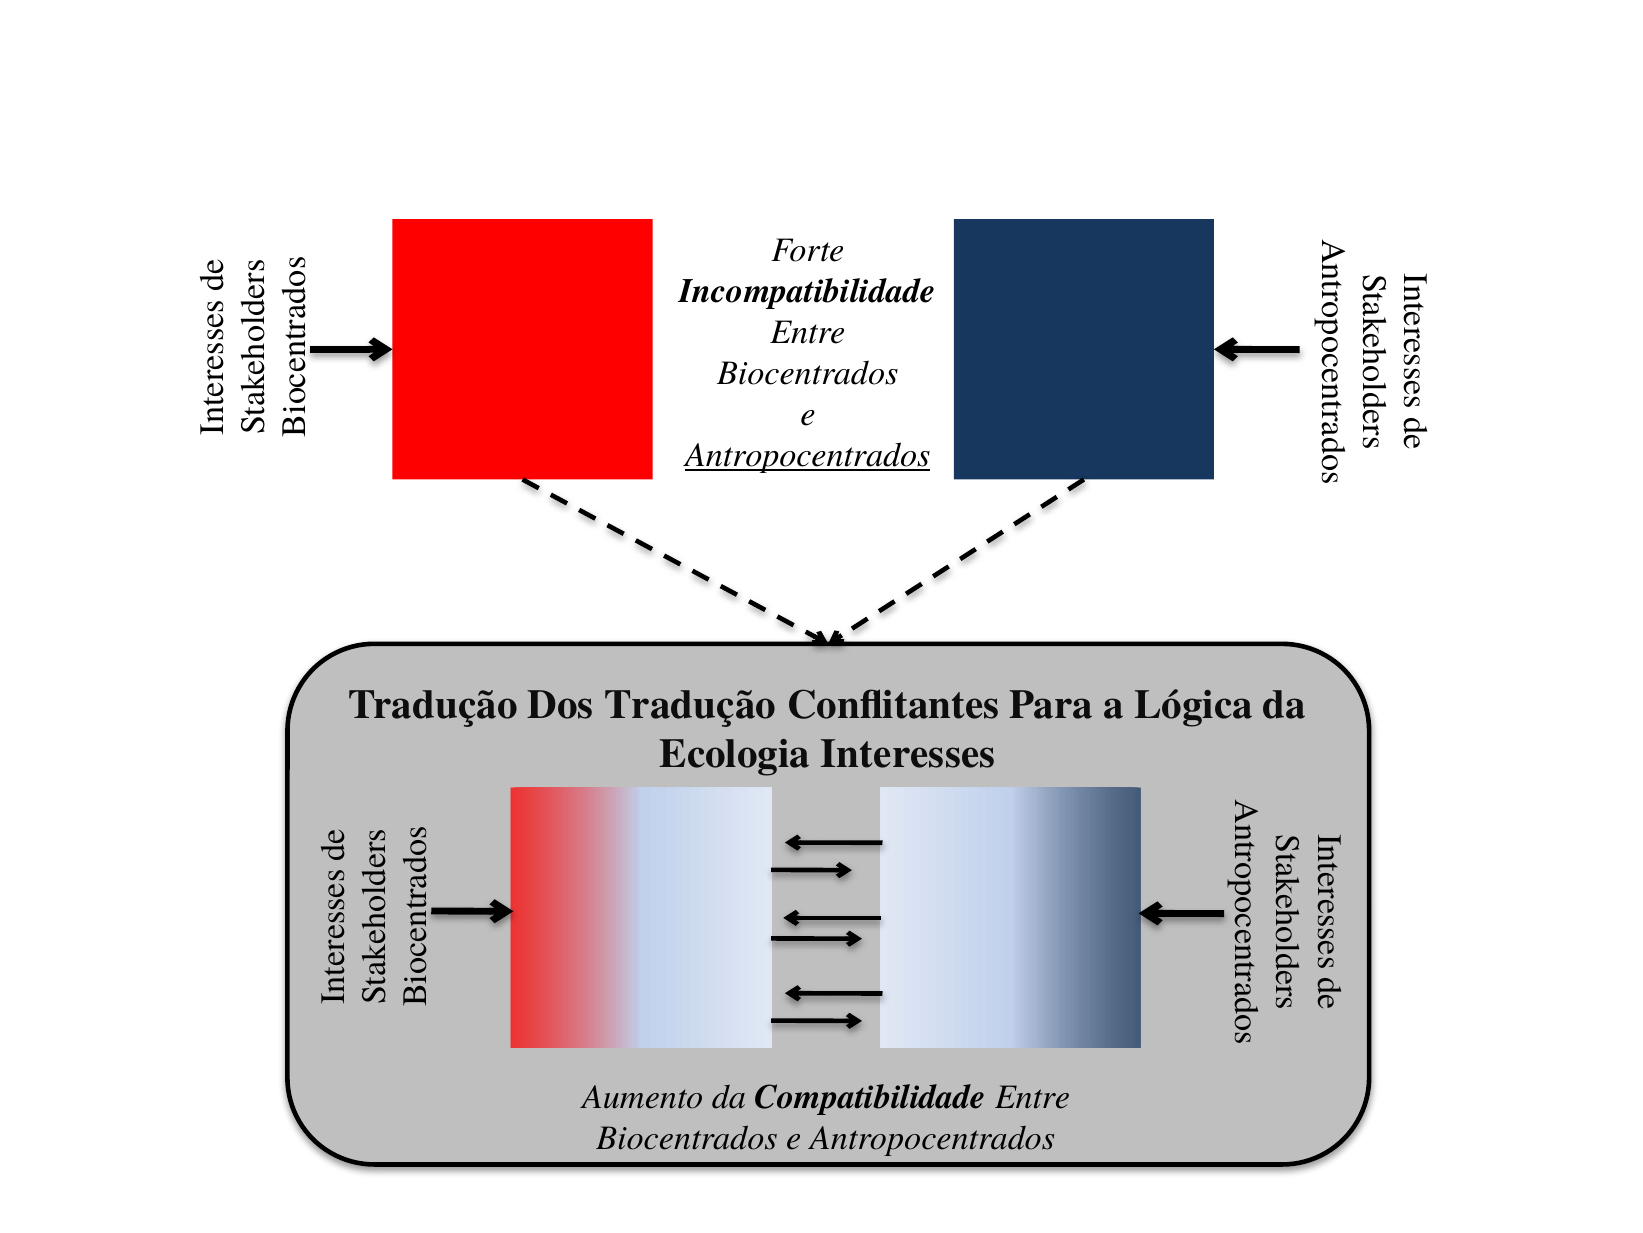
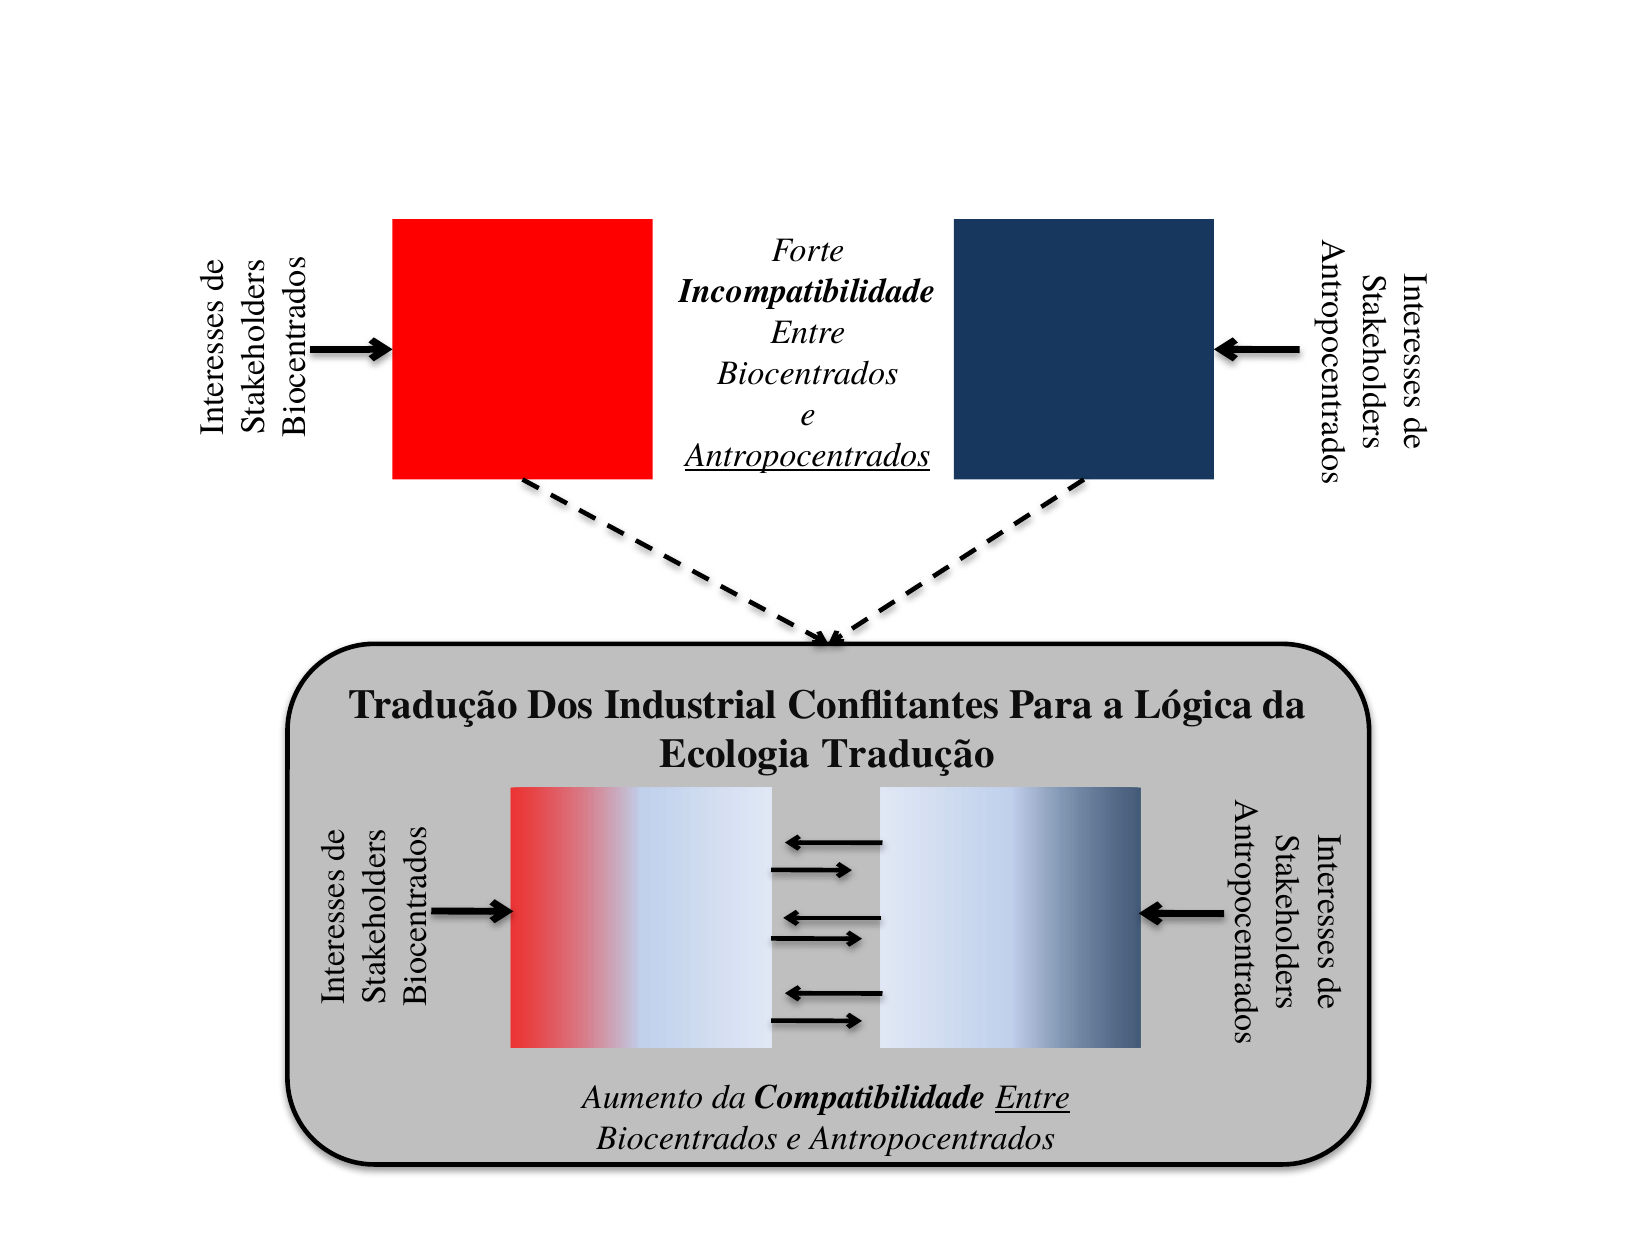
Dos Tradução: Tradução -> Industrial (691, 704)
Ecologia Interesses: Interesses -> Tradução (908, 754)
Entre underline: none -> present (1033, 1097)
